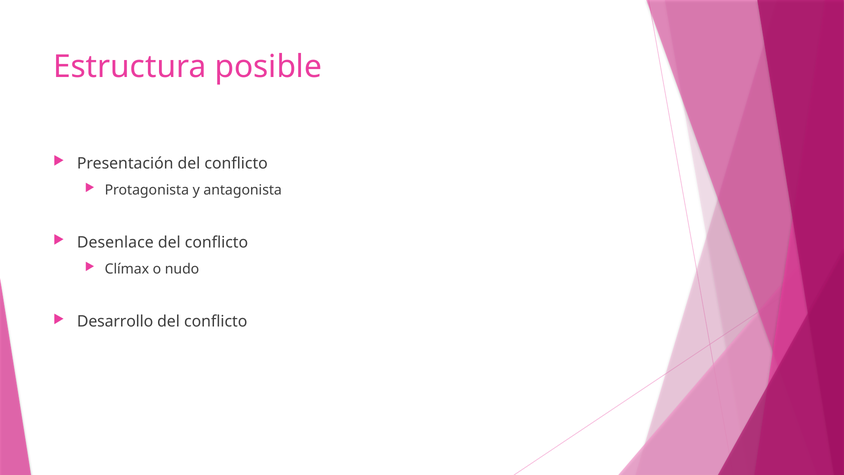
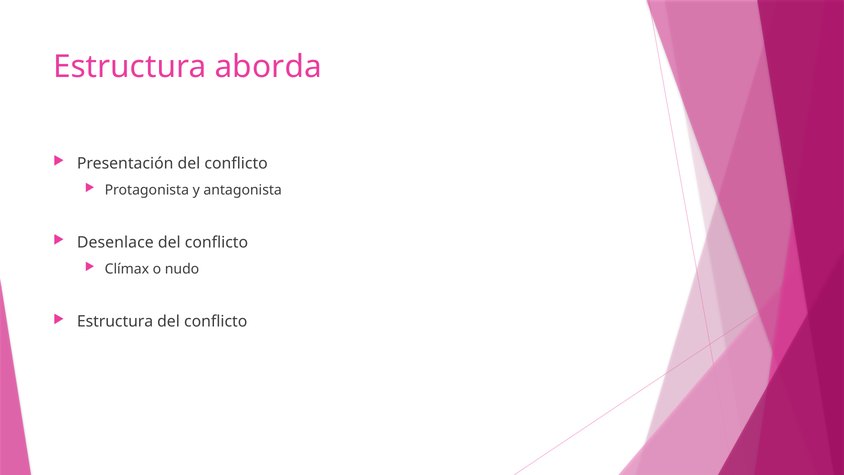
posible: posible -> aborda (268, 67)
Desarrollo: Desarrollo -> Estructura (115, 322)
